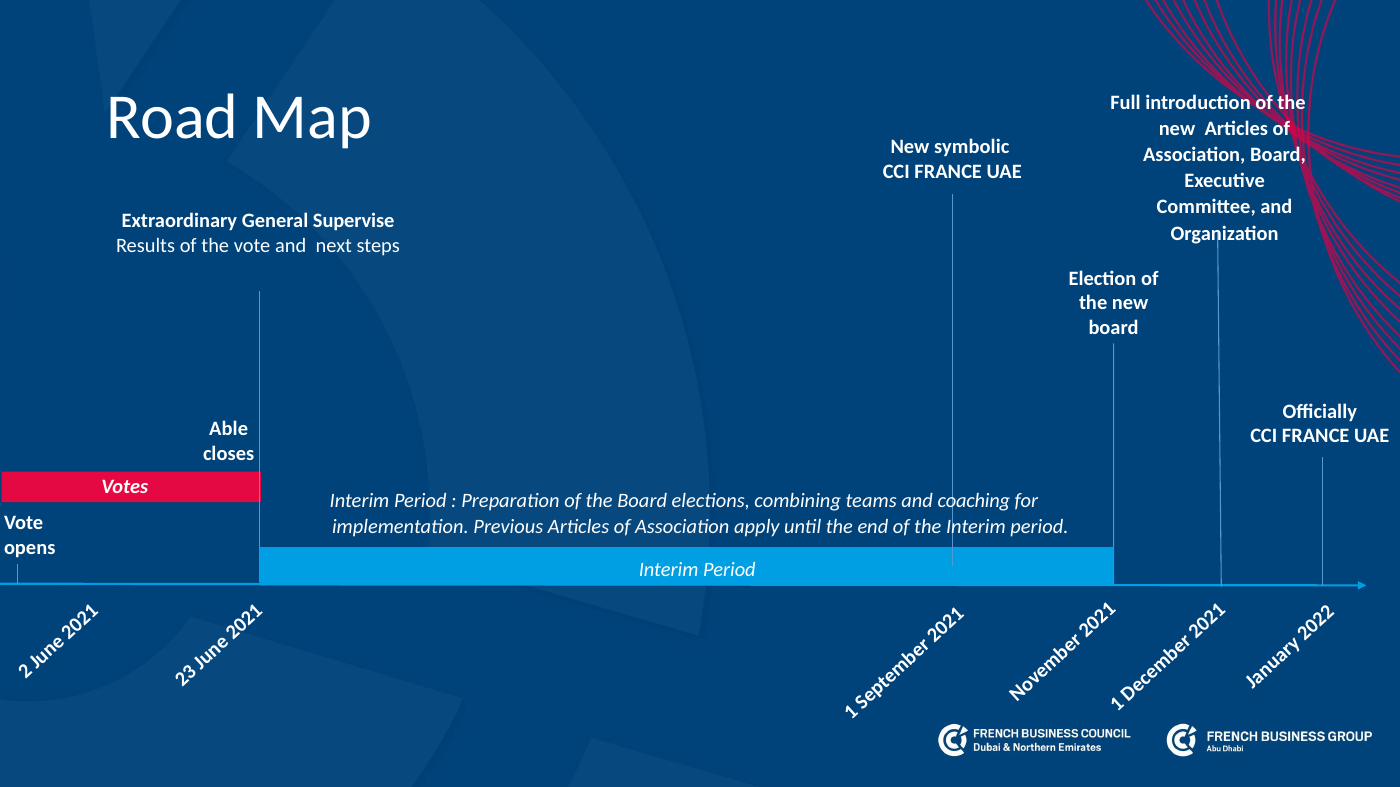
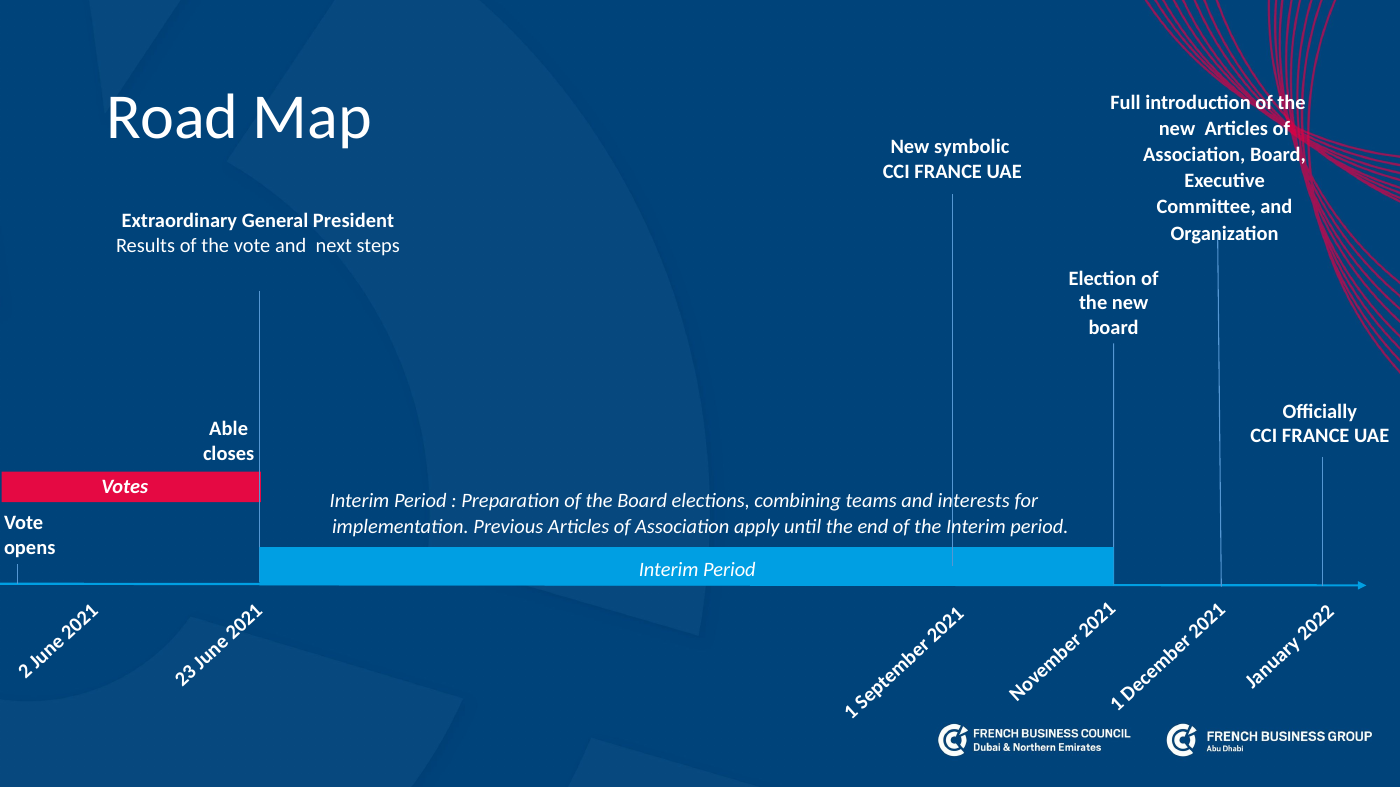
Supervise: Supervise -> President (354, 221)
coaching: coaching -> interests (974, 501)
